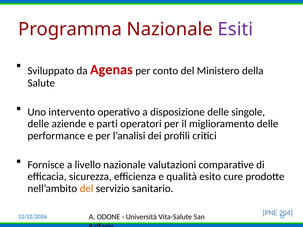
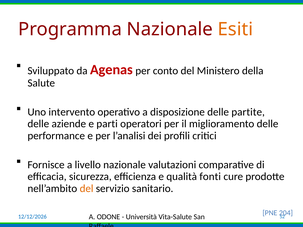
Esiti colour: purple -> orange (235, 29)
singole: singole -> partite (248, 112)
esito: esito -> fonti (210, 177)
